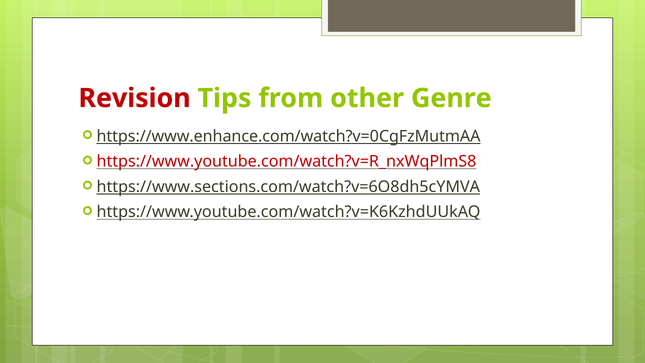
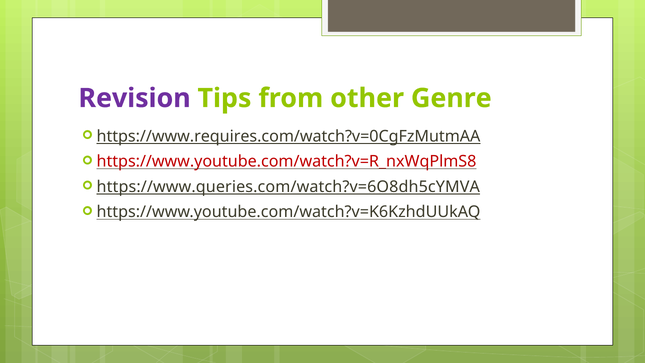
Revision colour: red -> purple (135, 98)
https://www.enhance.com/watch?v=0CgFzMutmAA: https://www.enhance.com/watch?v=0CgFzMutmAA -> https://www.requires.com/watch?v=0CgFzMutmAA (288, 136)
https://www.sections.com/watch?v=6O8dh5cYMVA: https://www.sections.com/watch?v=6O8dh5cYMVA -> https://www.queries.com/watch?v=6O8dh5cYMVA (288, 187)
